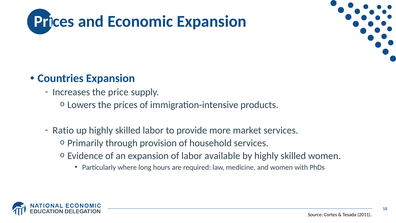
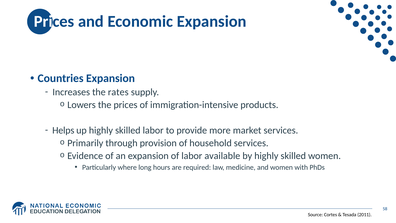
price: price -> rates (118, 92)
Ratio: Ratio -> Helps (63, 130)
